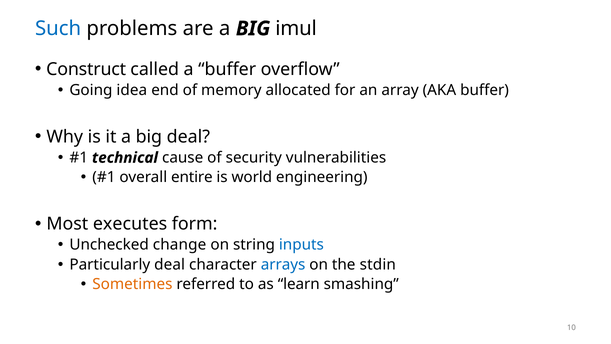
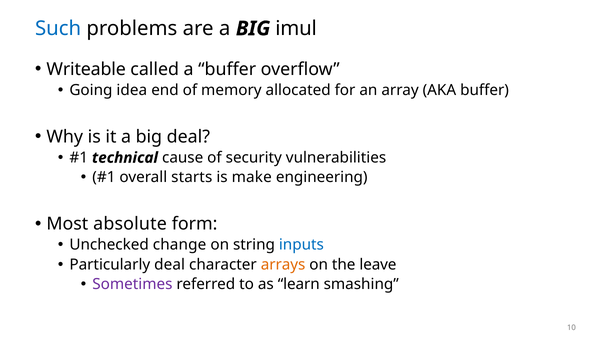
Construct: Construct -> Writeable (86, 69)
entire: entire -> starts (192, 177)
world: world -> make (252, 177)
executes: executes -> absolute (130, 224)
arrays colour: blue -> orange (283, 264)
stdin: stdin -> leave (378, 264)
Sometimes colour: orange -> purple (132, 284)
